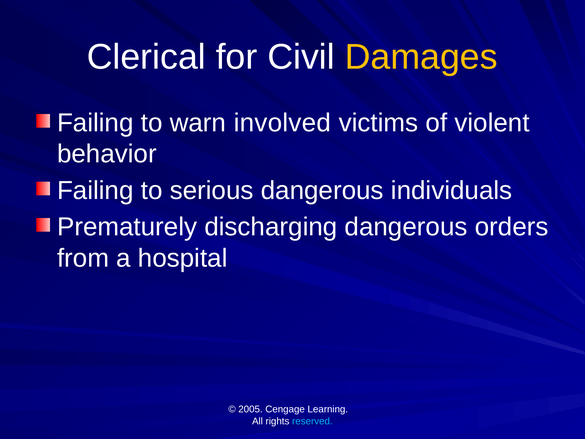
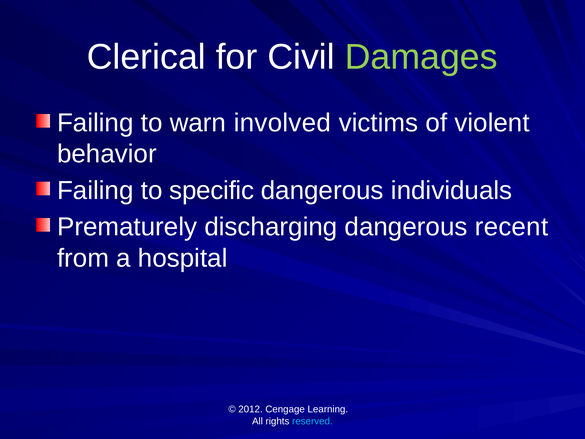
Damages colour: yellow -> light green (421, 57)
serious: serious -> specific (212, 190)
orders: orders -> recent (512, 227)
2005: 2005 -> 2012 (250, 409)
